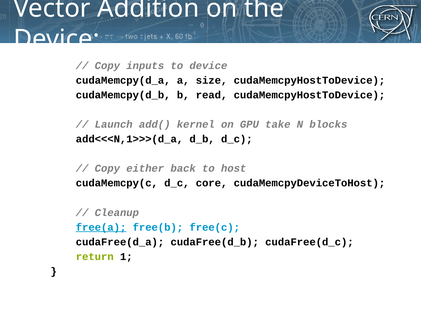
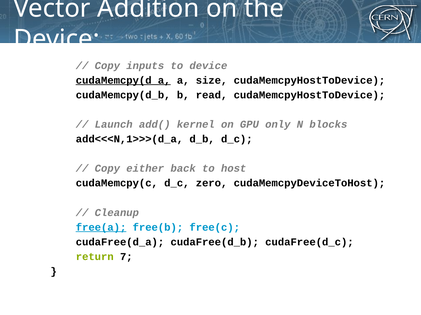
cudaMemcpy(d_a underline: none -> present (123, 80)
take: take -> only (278, 125)
core: core -> zero (212, 184)
1: 1 -> 7 (126, 257)
